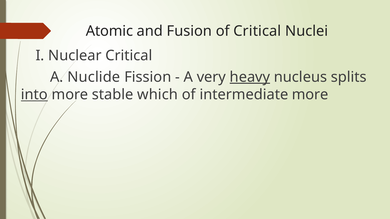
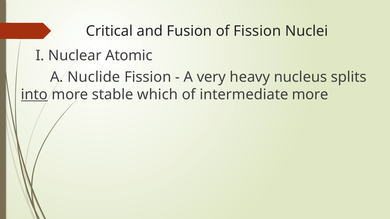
Atomic: Atomic -> Critical (109, 31)
of Critical: Critical -> Fission (257, 31)
Nuclear Critical: Critical -> Atomic (129, 56)
heavy underline: present -> none (250, 77)
